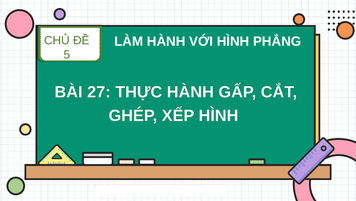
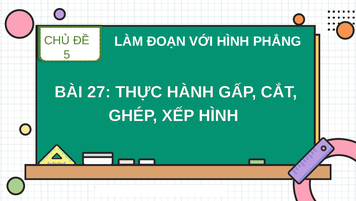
LÀM HÀNH: HÀNH -> ĐOẠN (166, 41)
